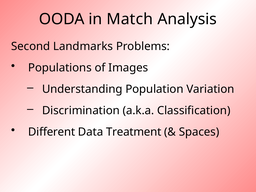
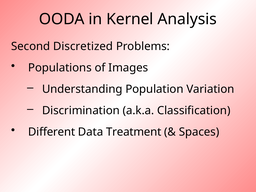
Match: Match -> Kernel (130, 19)
Landmarks: Landmarks -> Discretized (83, 46)
